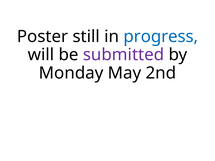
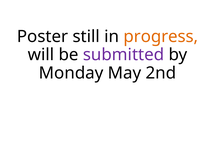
progress colour: blue -> orange (161, 37)
